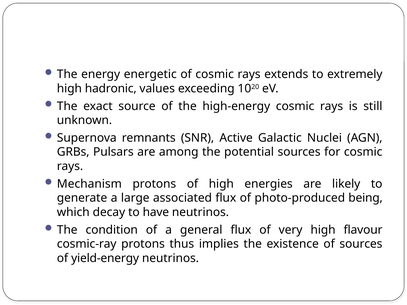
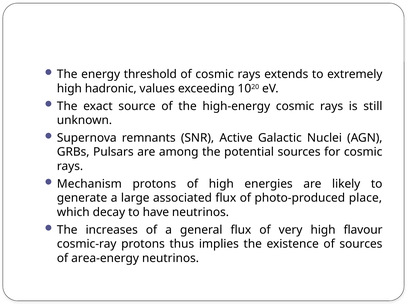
energetic: energetic -> threshold (150, 74)
being: being -> place (365, 198)
condition: condition -> increases (112, 230)
yield-energy: yield-energy -> area-energy (105, 258)
